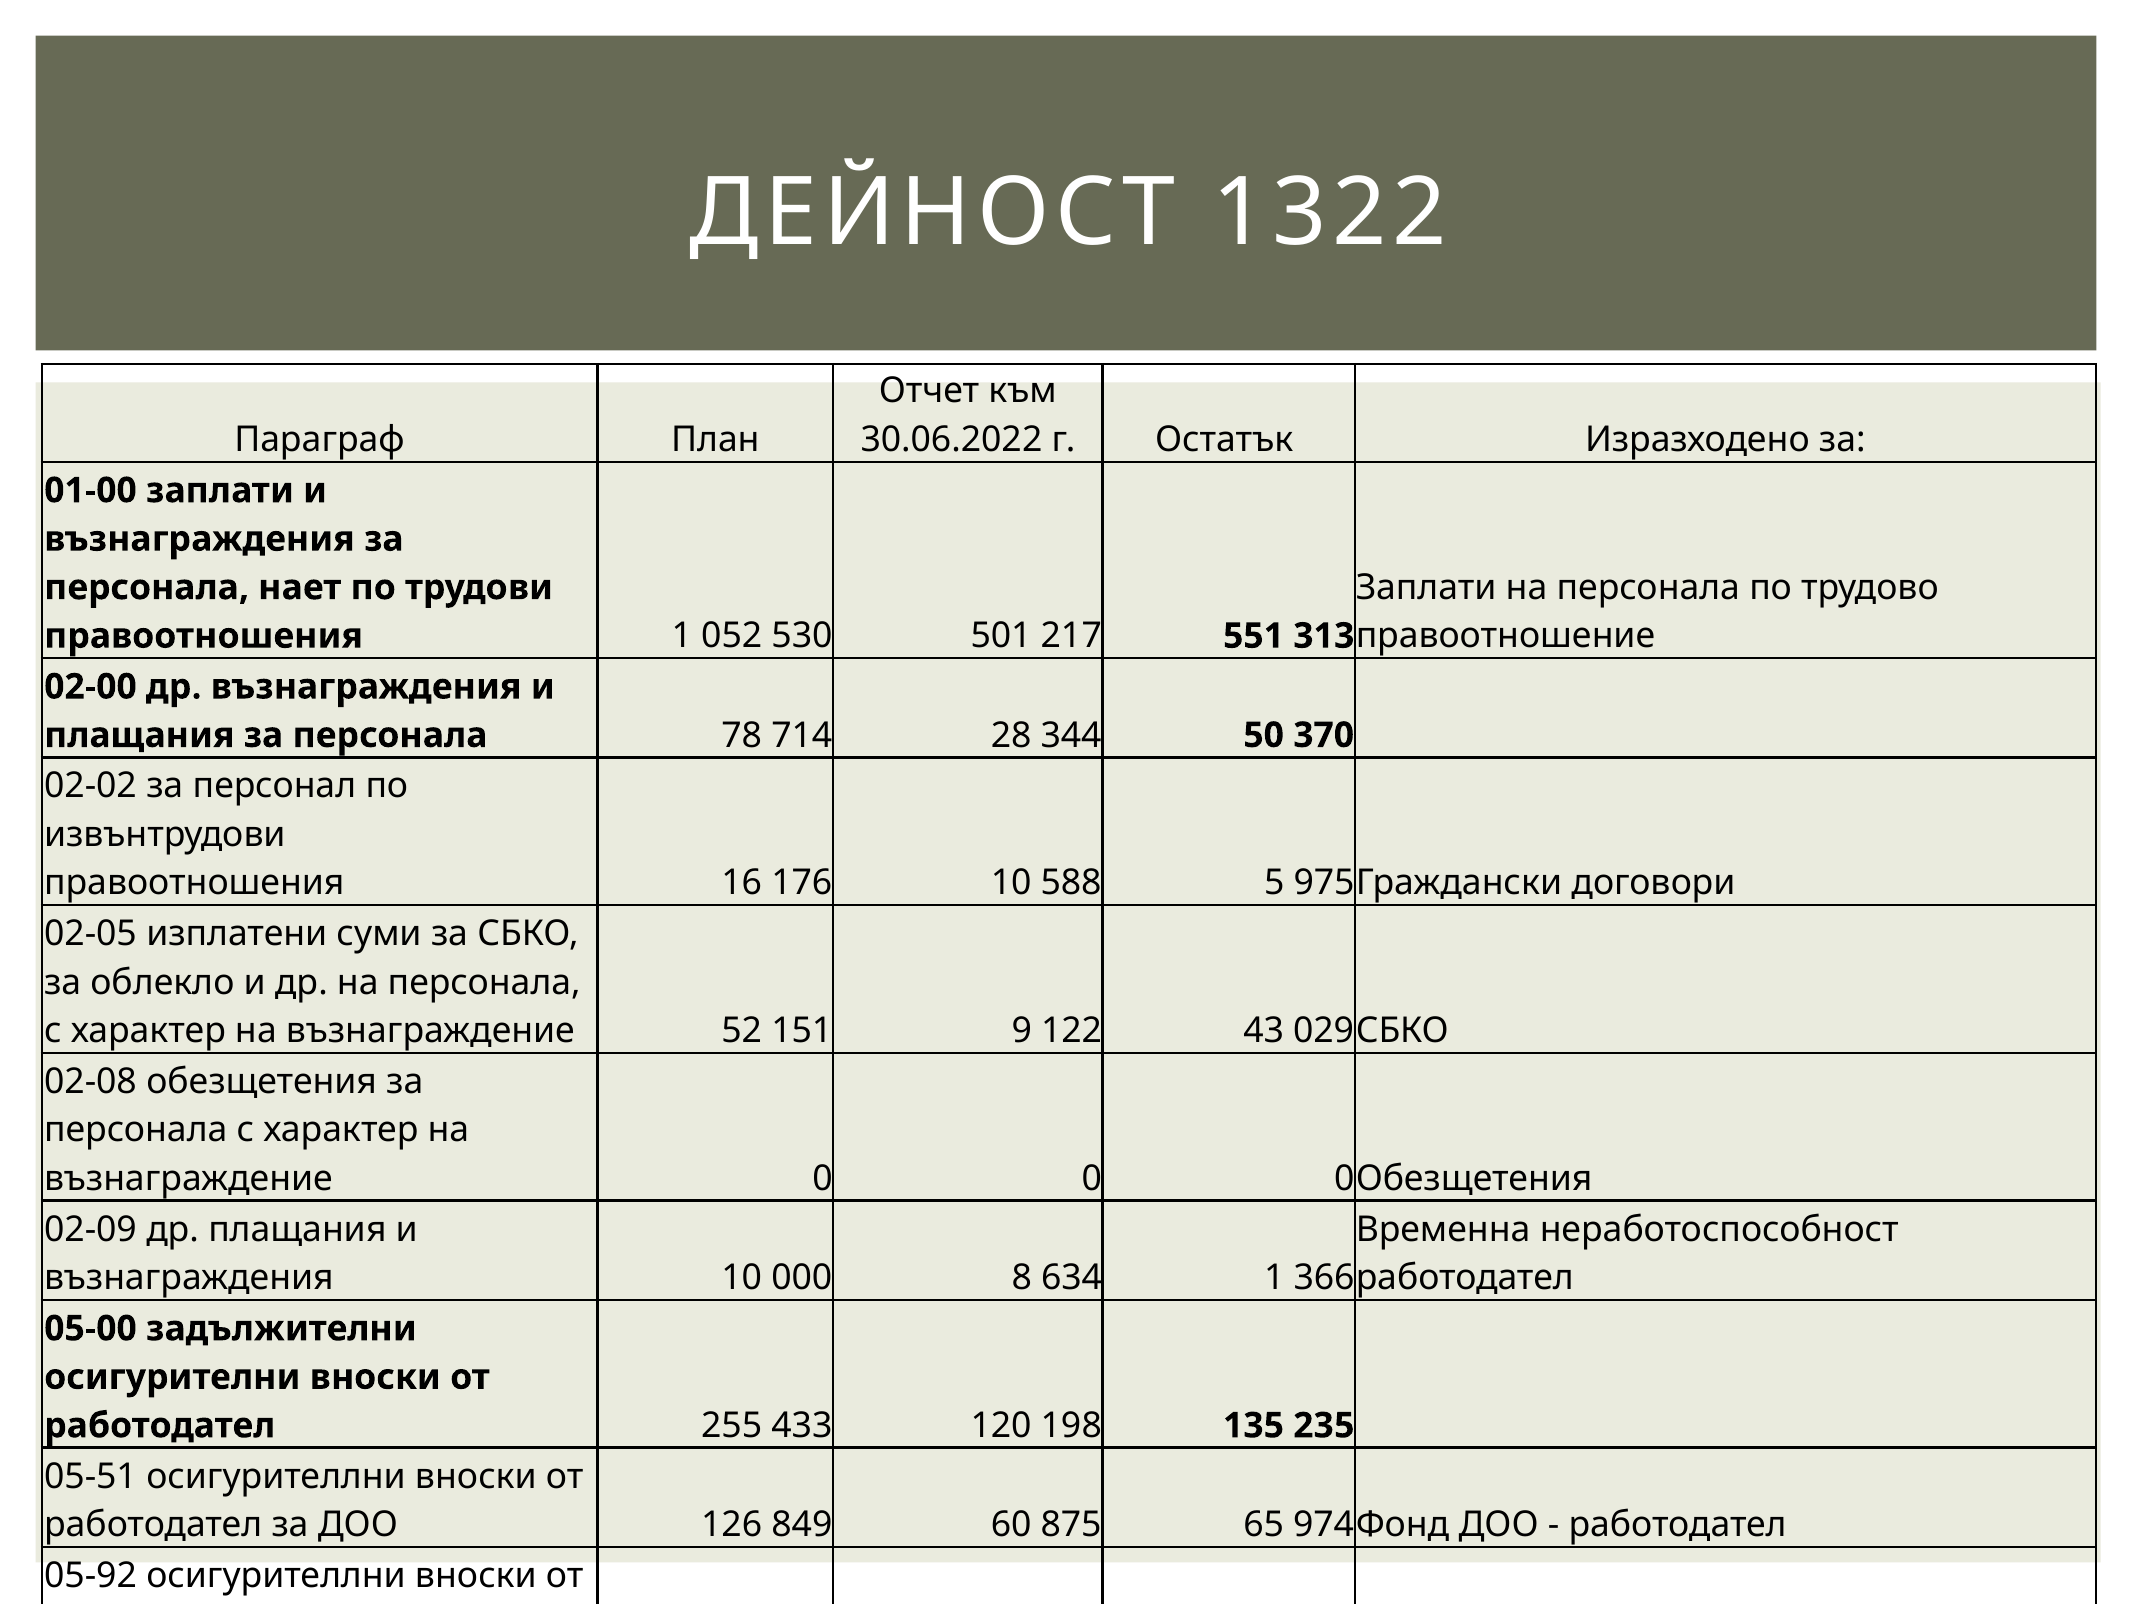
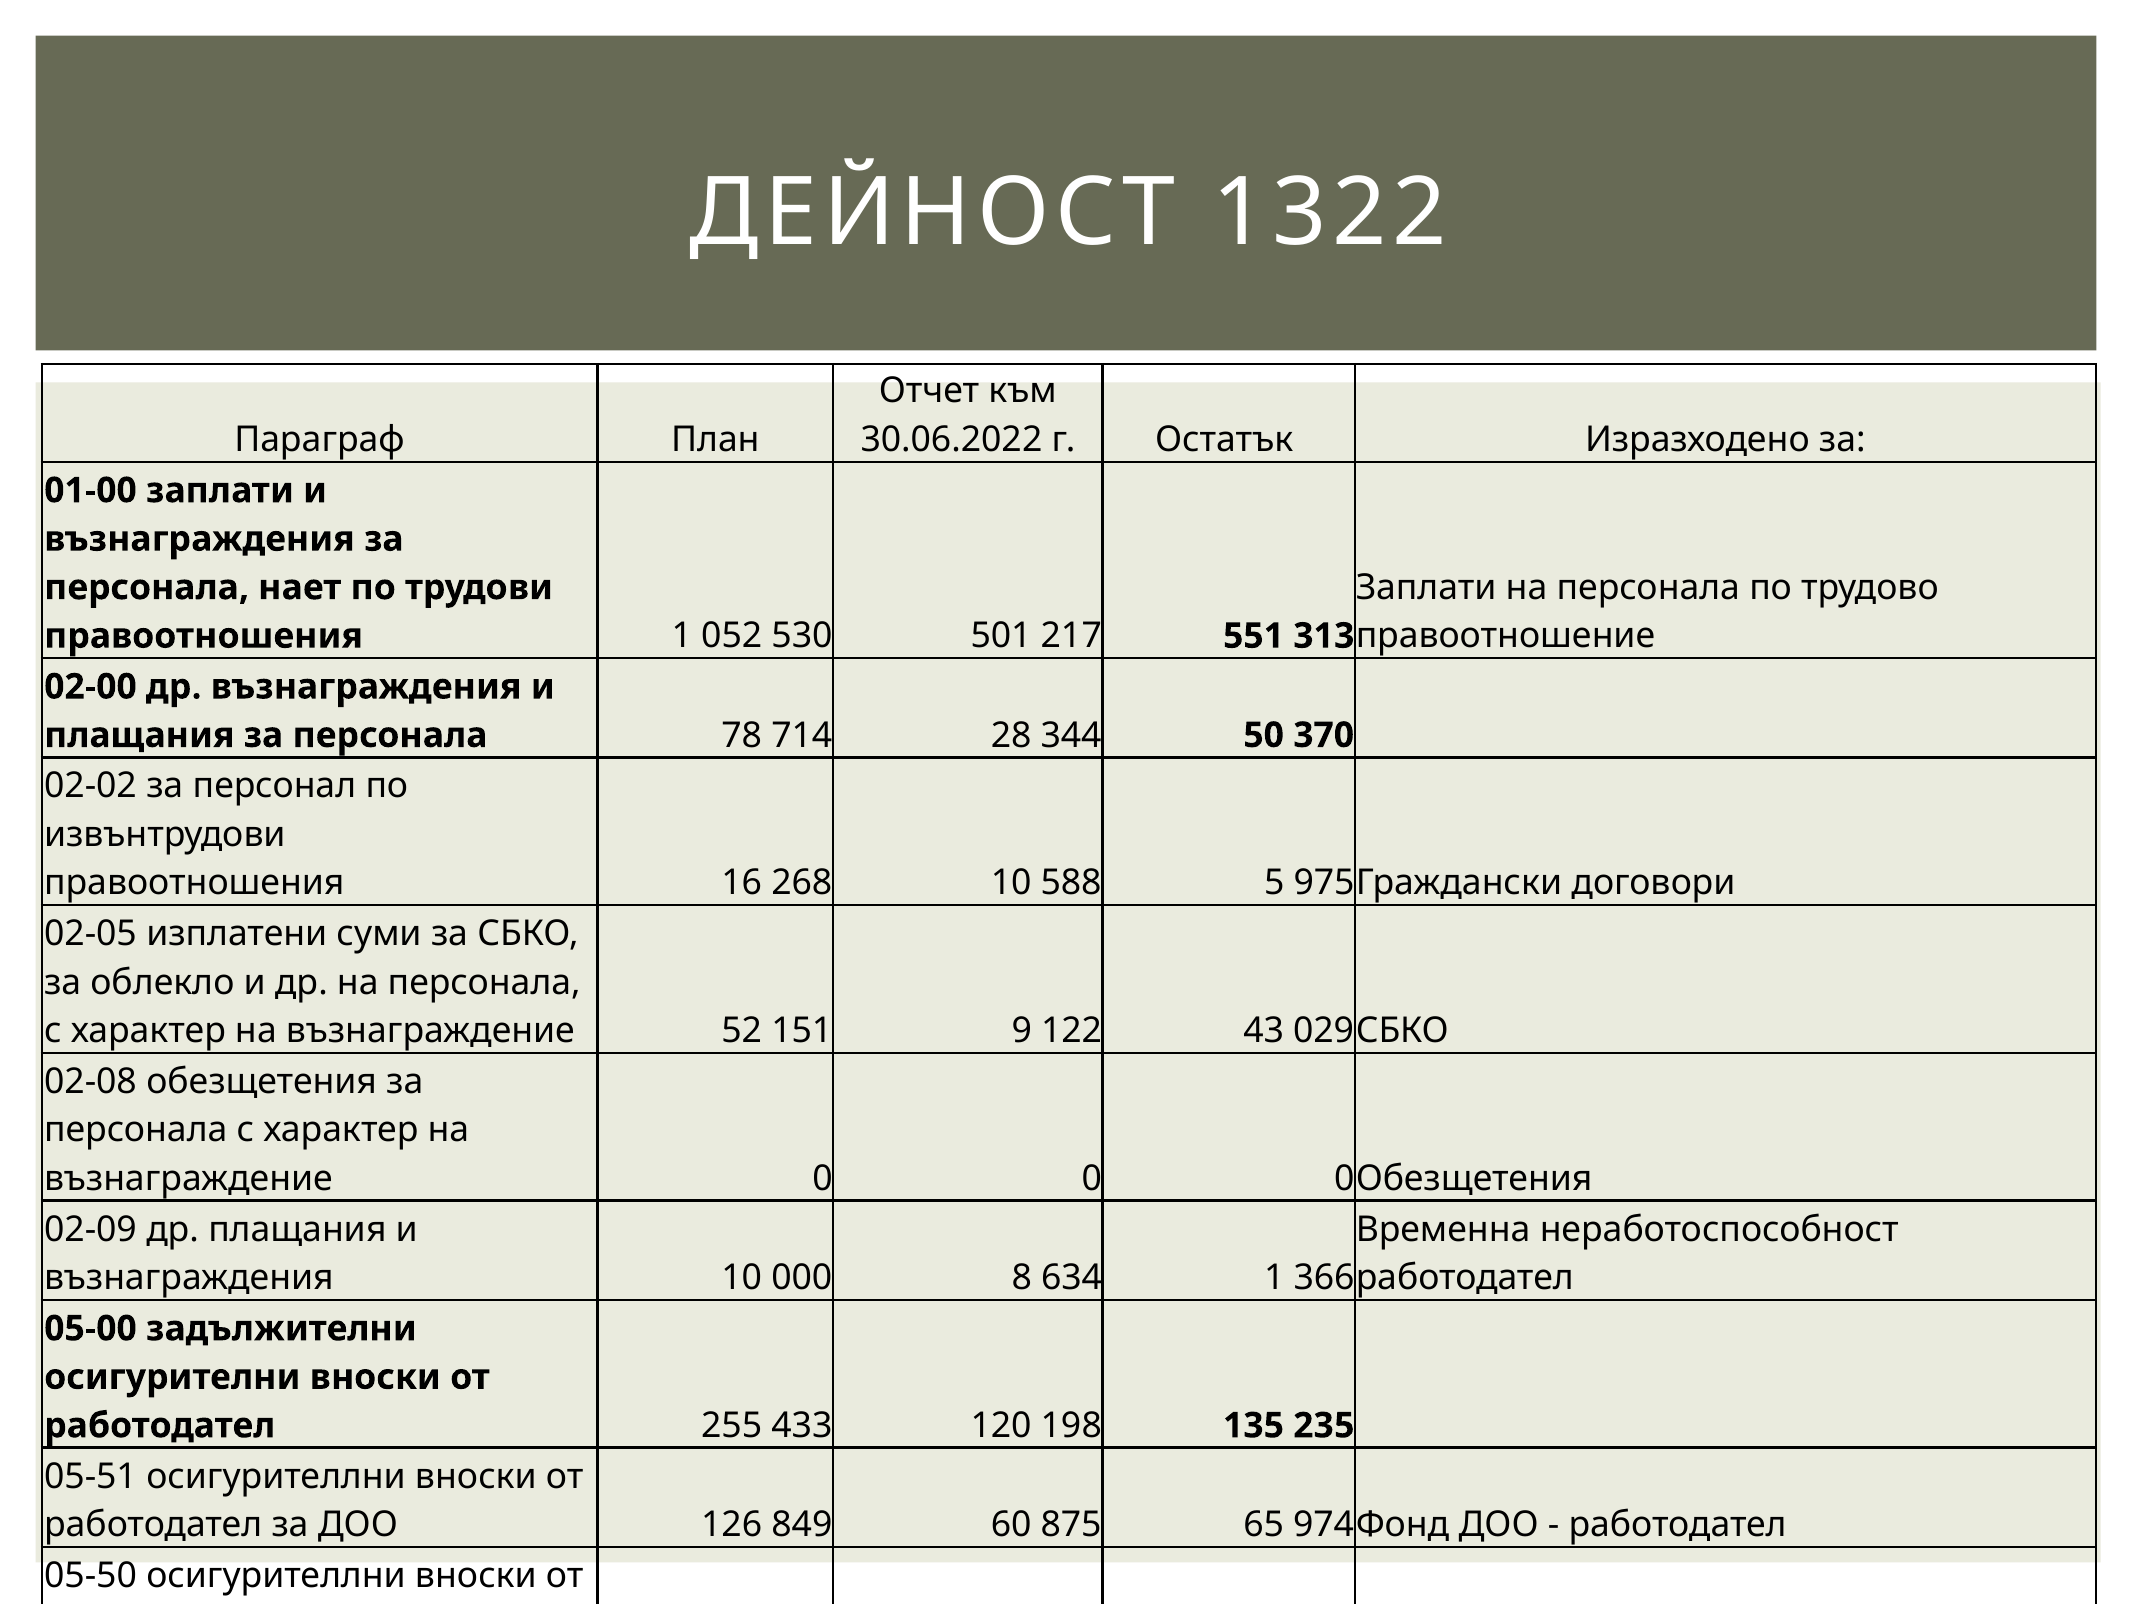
176: 176 -> 268 (802, 883)
05-92: 05-92 -> 05-50 (91, 1575)
